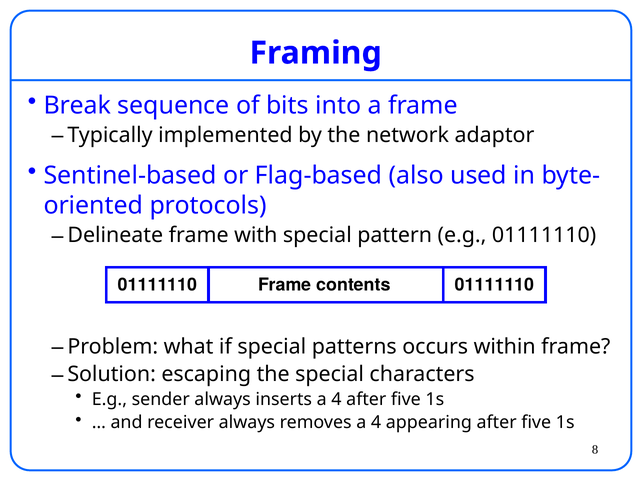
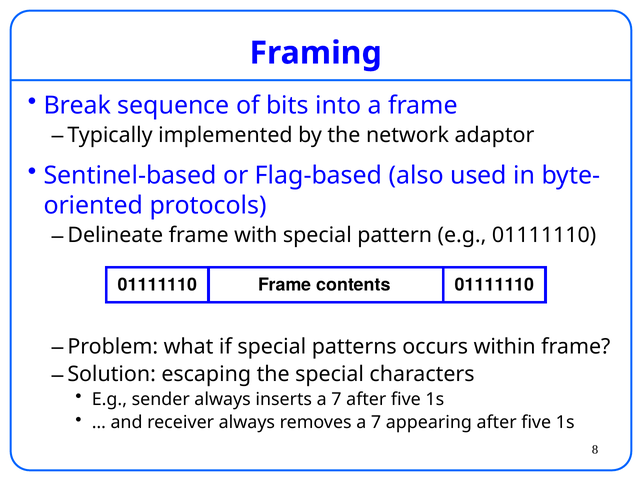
inserts a 4: 4 -> 7 (336, 400)
removes a 4: 4 -> 7 (376, 423)
